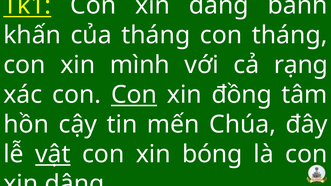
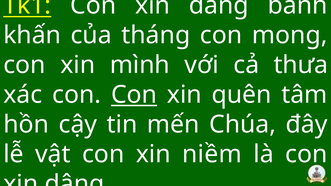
con tháng: tháng -> mong (290, 35)
rạng: rạng -> thưa (301, 65)
đồng: đồng -> quên (242, 95)
vật underline: present -> none (53, 154)
bóng: bóng -> niềm (212, 154)
